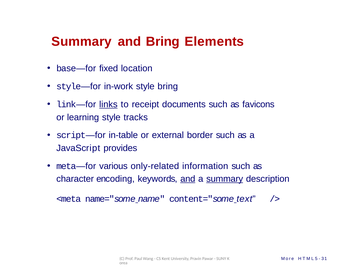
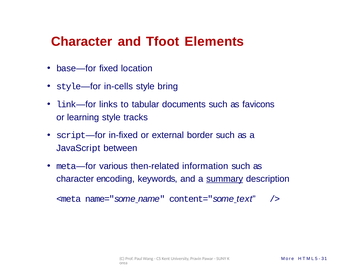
Summary: Summary -> Character (82, 42)
and Bring: Bring -> Tfoot (163, 42)
in-work: in-work -> in-cells (118, 87)
links underline: present -> none (108, 105)
receipt: receipt -> tabular (145, 105)
in-table: in-table -> in-fixed (123, 135)
provides: provides -> between (120, 148)
only-related: only-related -> then-related (155, 166)
and underline: present -> none (188, 179)
